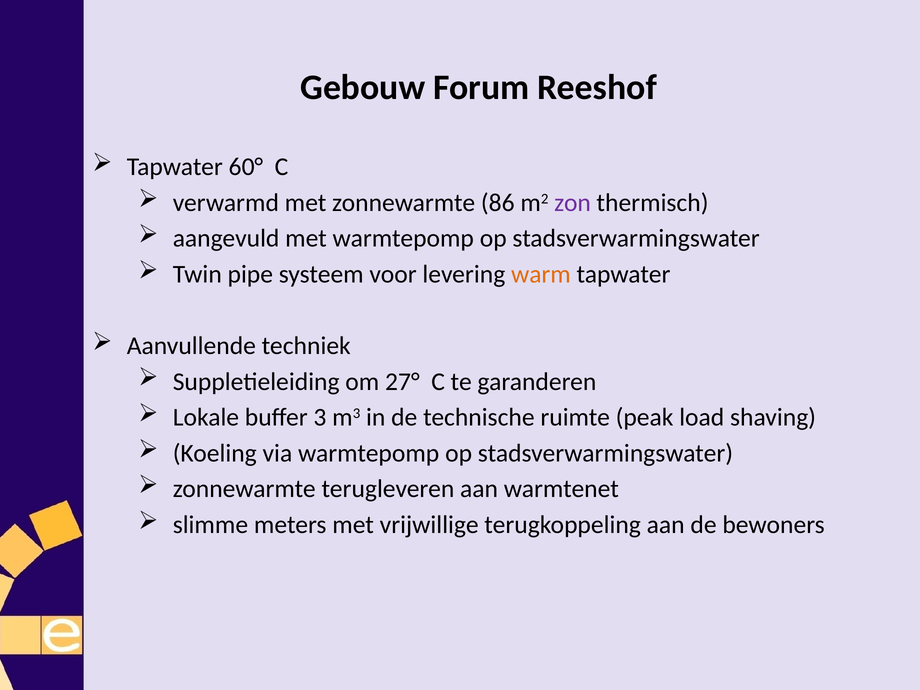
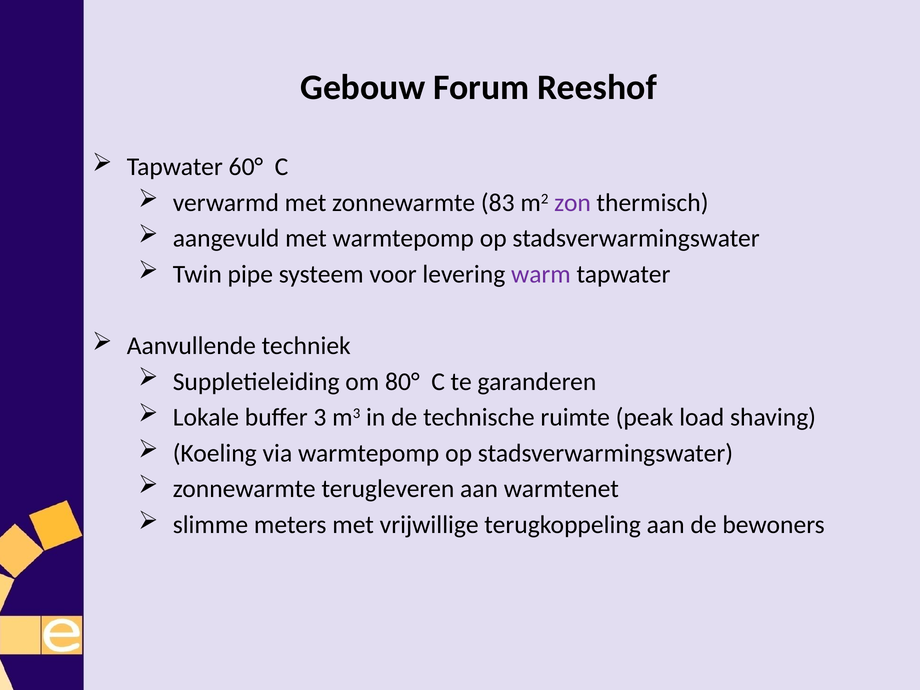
86: 86 -> 83 (498, 203)
warm colour: orange -> purple (541, 274)
27°: 27° -> 80° (402, 382)
